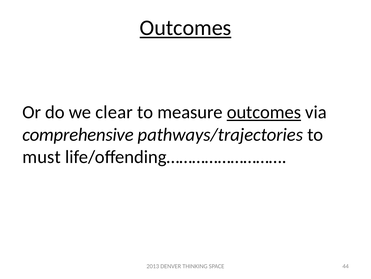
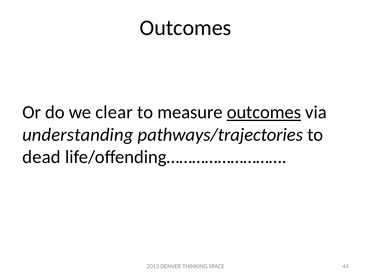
Outcomes underline: present -> none (186, 28)
comprehensive: comprehensive -> understanding (78, 134)
must: must -> dead (42, 157)
